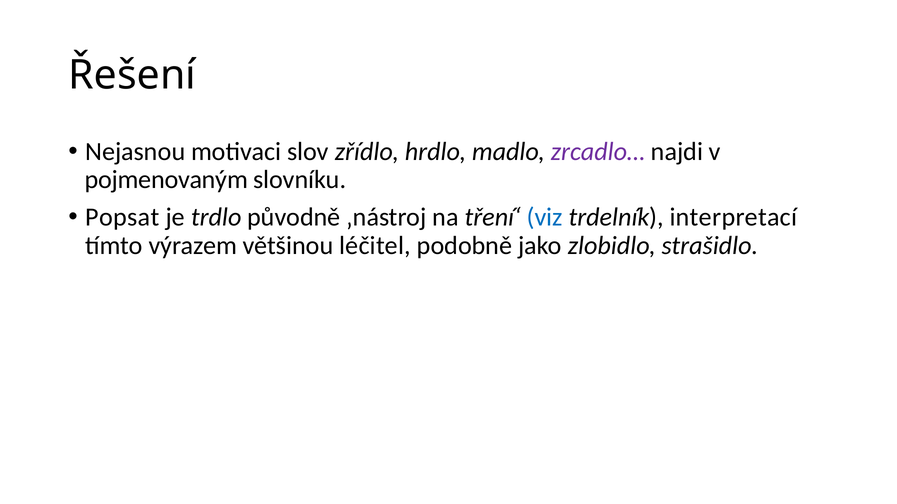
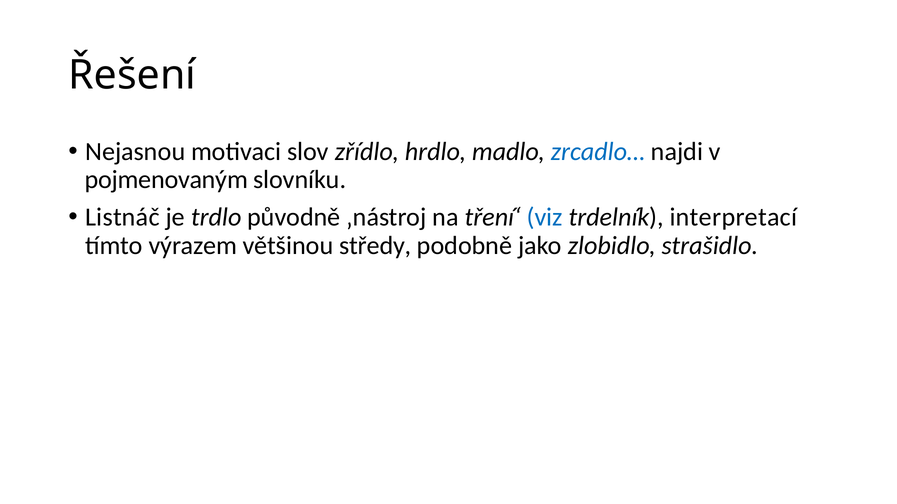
zrcadlo… colour: purple -> blue (598, 152)
Popsat: Popsat -> Listnáč (122, 218)
léčitel: léčitel -> středy (375, 246)
